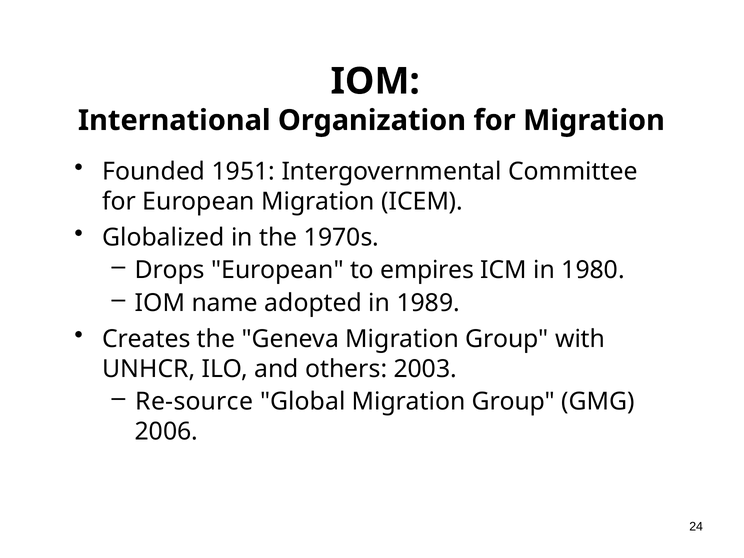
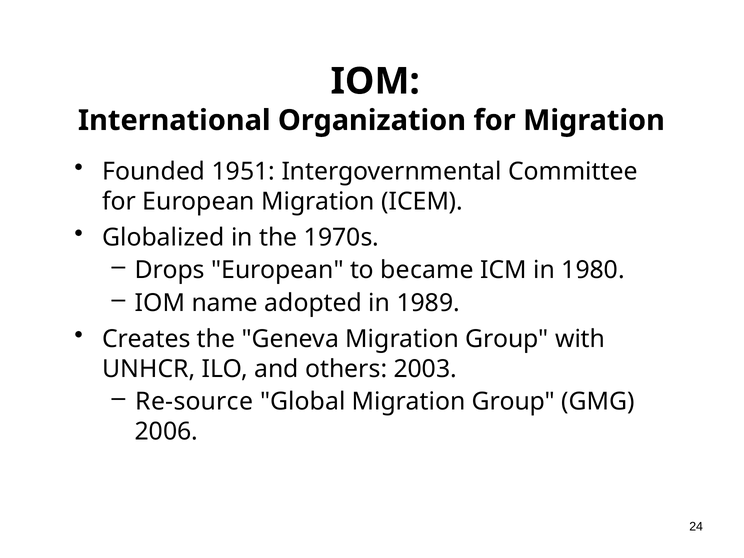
empires: empires -> became (427, 270)
